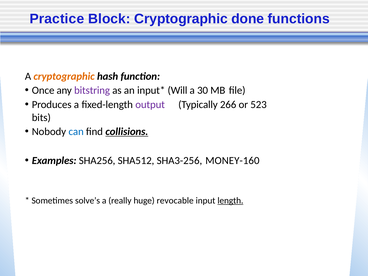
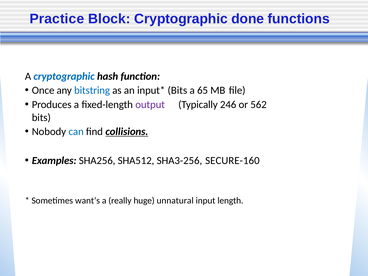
cryptographic colour: orange -> blue (64, 76)
bitstring colour: purple -> blue (92, 90)
Will: Will -> Bits (177, 90)
30: 30 -> 65 (203, 90)
266: 266 -> 246 (228, 105)
523: 523 -> 562 (259, 105)
MONEY-160: MONEY-160 -> SECURE-160 (232, 161)
solve’s: solve’s -> want’s (88, 201)
revocable: revocable -> unnatural (175, 201)
length underline: present -> none (230, 201)
